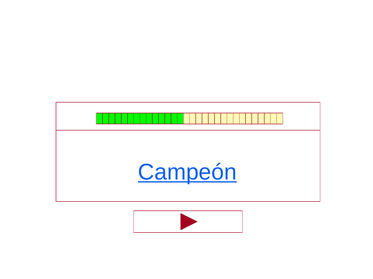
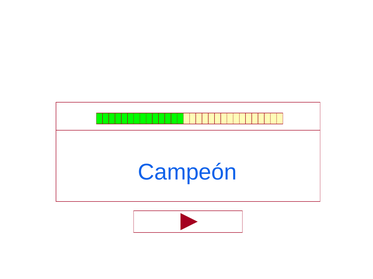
Campeón underline: present -> none (187, 173)
